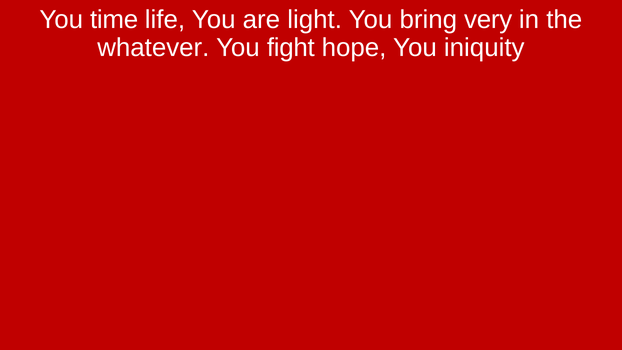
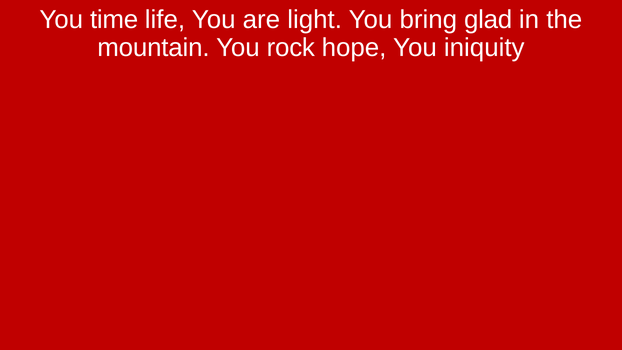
very: very -> glad (488, 20)
whatever: whatever -> mountain (153, 48)
fight: fight -> rock (291, 48)
